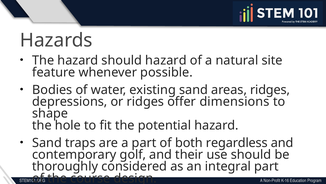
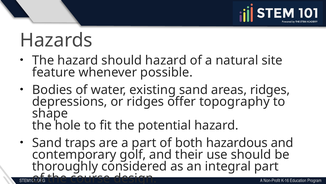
dimensions: dimensions -> topography (235, 101)
regardless: regardless -> hazardous (237, 142)
